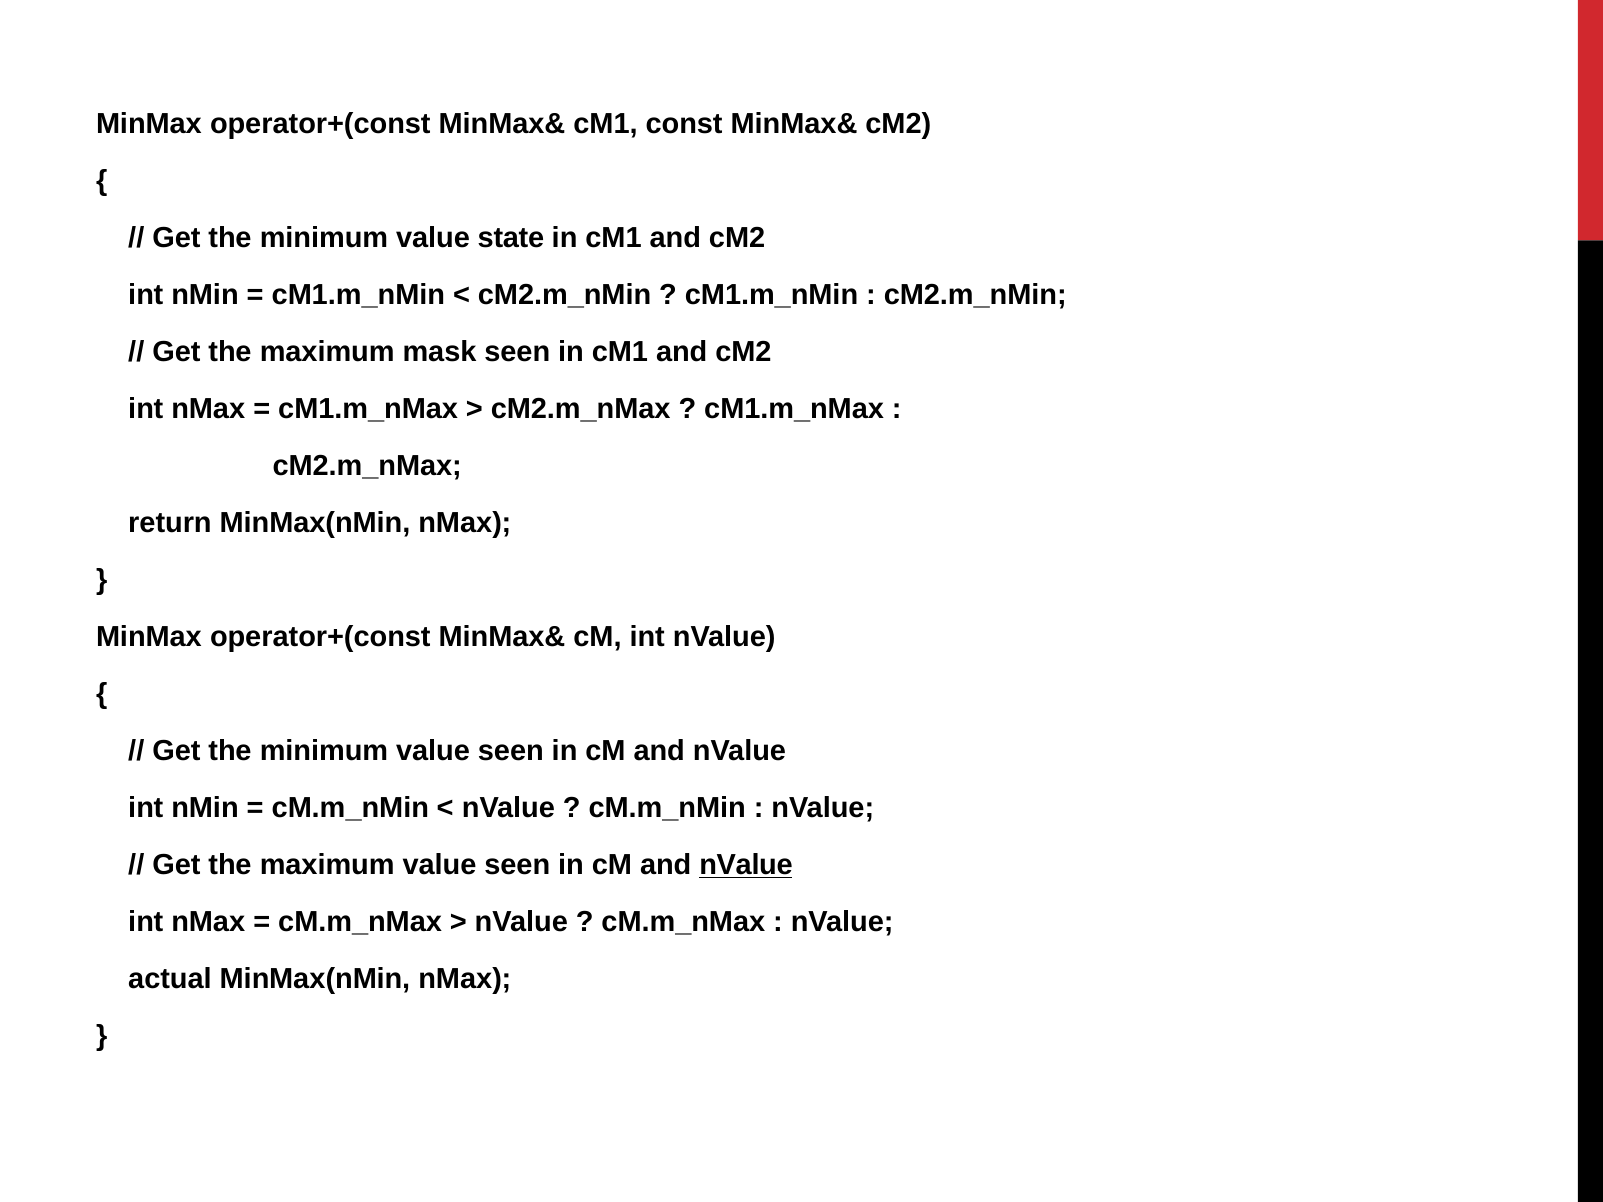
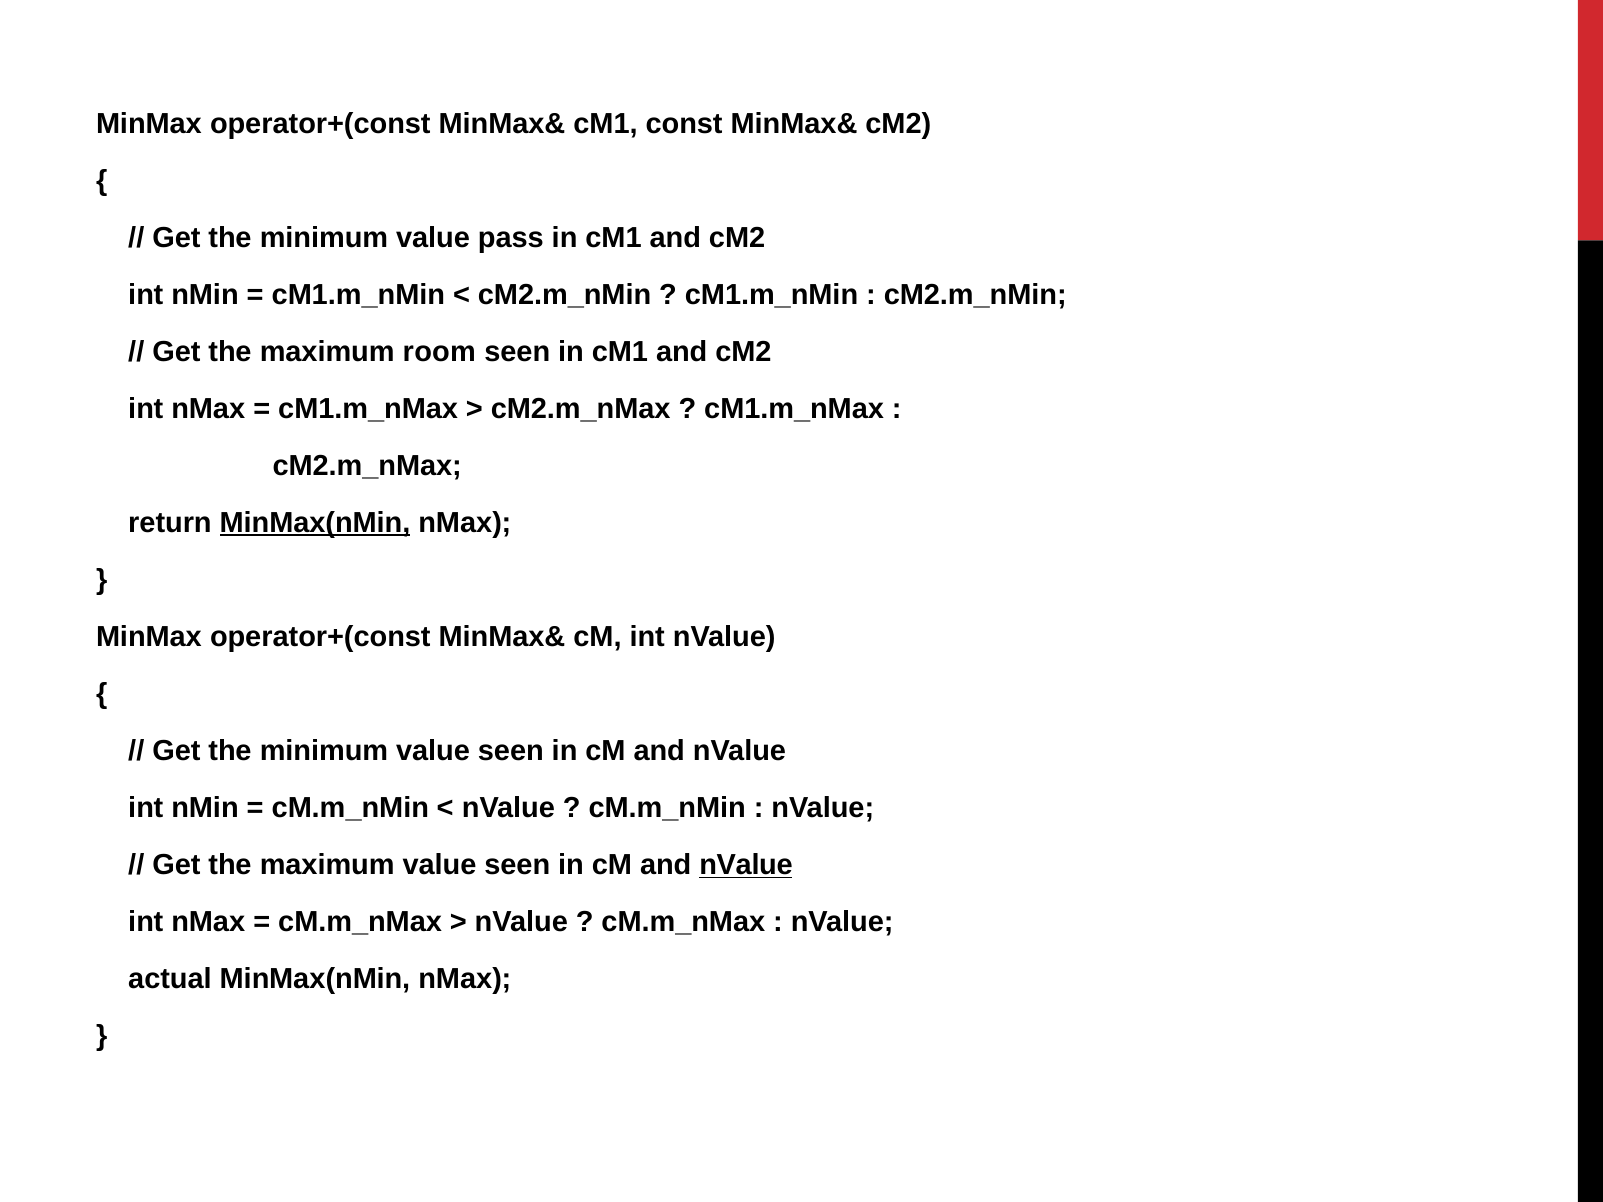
state: state -> pass (511, 238)
mask: mask -> room (439, 352)
MinMax(nMin underline: none -> present (315, 523)
